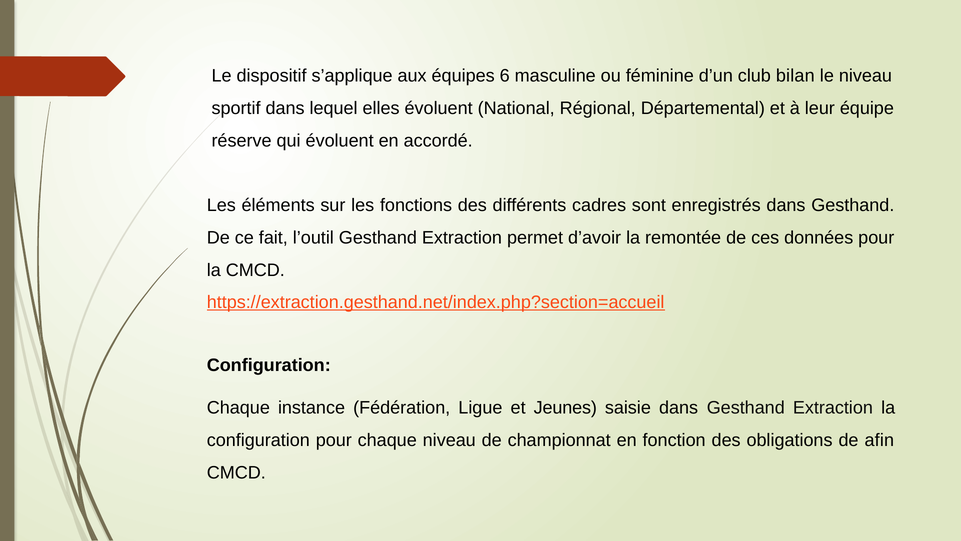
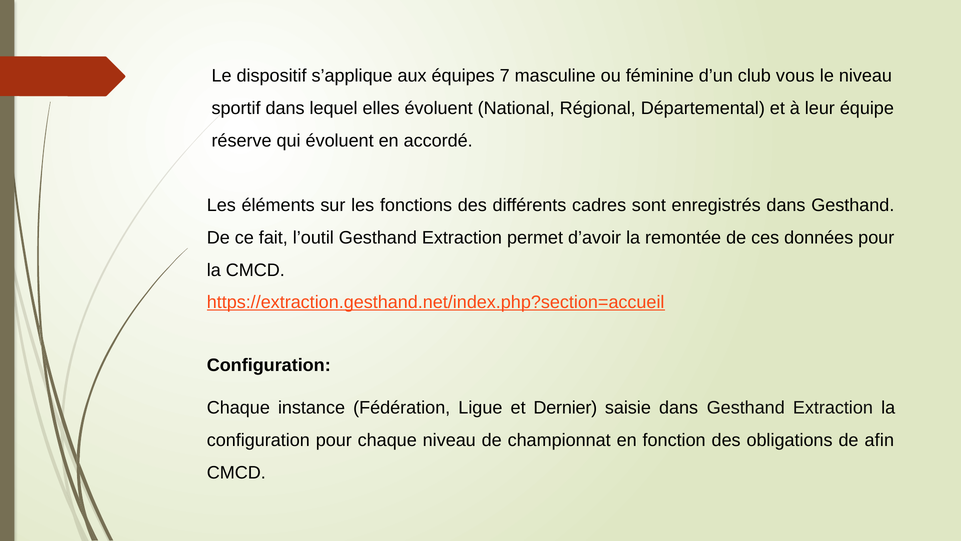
6: 6 -> 7 (505, 76)
bilan: bilan -> vous (795, 76)
Jeunes: Jeunes -> Dernier (565, 408)
